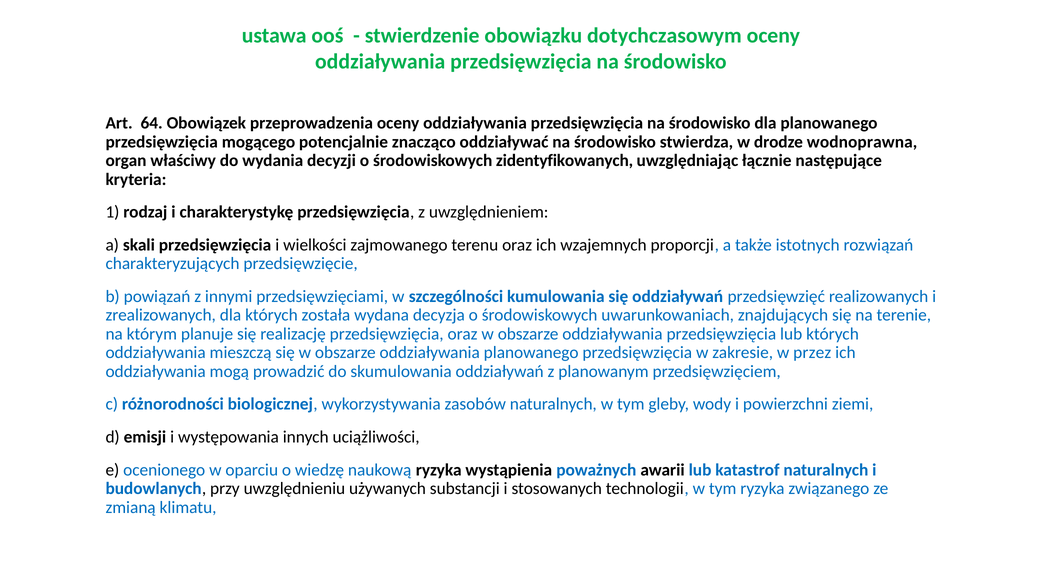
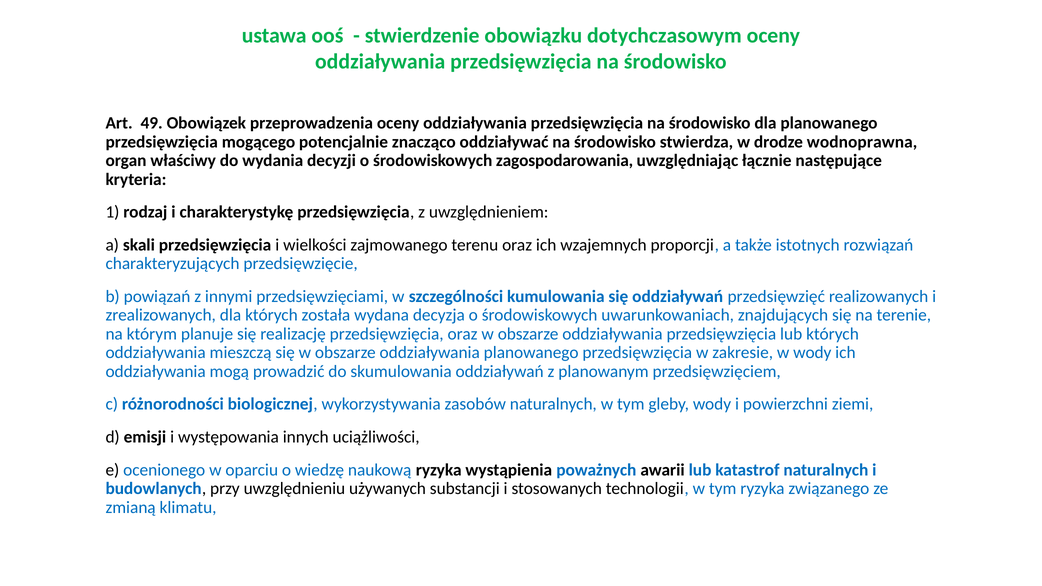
64: 64 -> 49 (152, 123)
zidentyfikowanych: zidentyfikowanych -> zagospodarowania (565, 161)
w przez: przez -> wody (812, 353)
